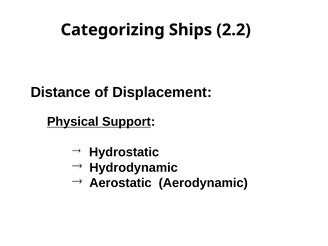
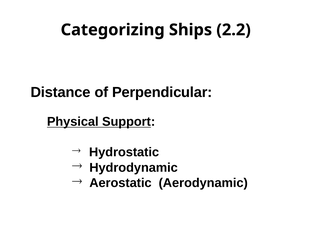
Displacement: Displacement -> Perpendicular (162, 92)
